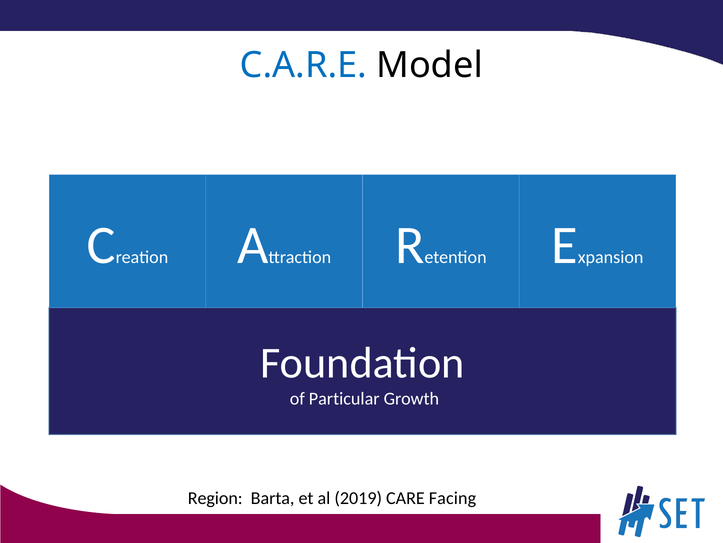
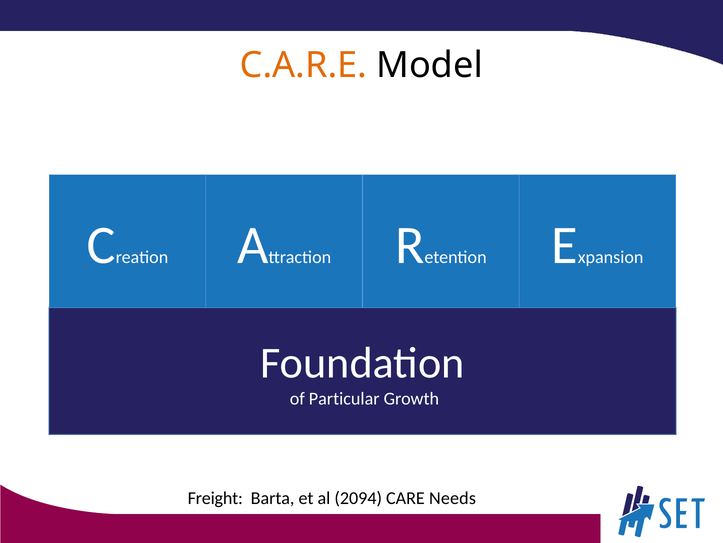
C.A.R.E colour: blue -> orange (303, 65)
Region: Region -> Freight (215, 498)
2019: 2019 -> 2094 (358, 498)
Facing: Facing -> Needs (453, 498)
